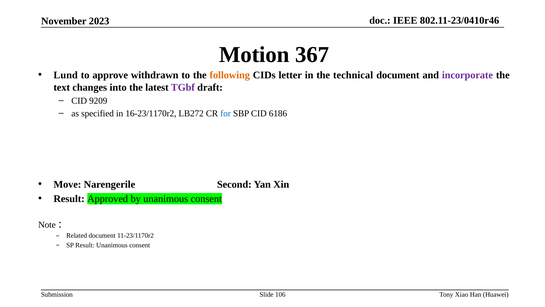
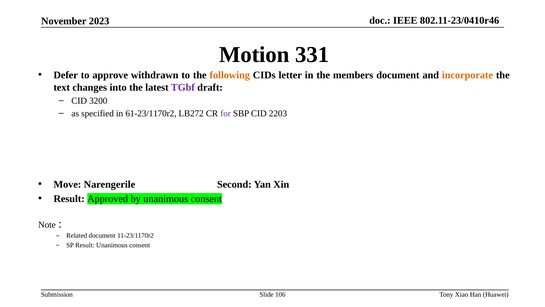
367: 367 -> 331 (312, 55)
Lund: Lund -> Defer (66, 75)
technical: technical -> members (353, 75)
incorporate colour: purple -> orange (467, 75)
9209: 9209 -> 3200 (98, 101)
16-23/1170r2: 16-23/1170r2 -> 61-23/1170r2 (151, 113)
for colour: blue -> purple (226, 113)
6186: 6186 -> 2203 (278, 113)
